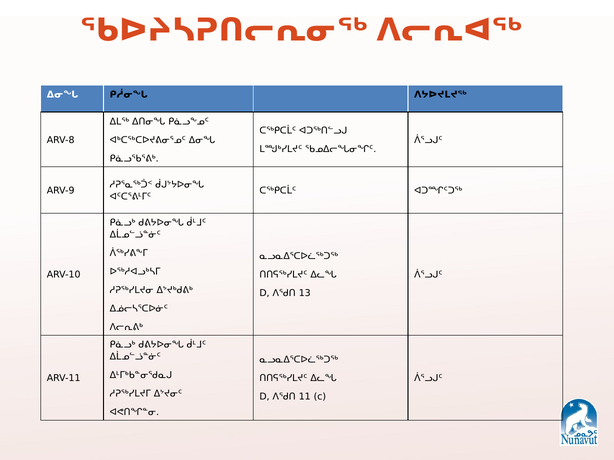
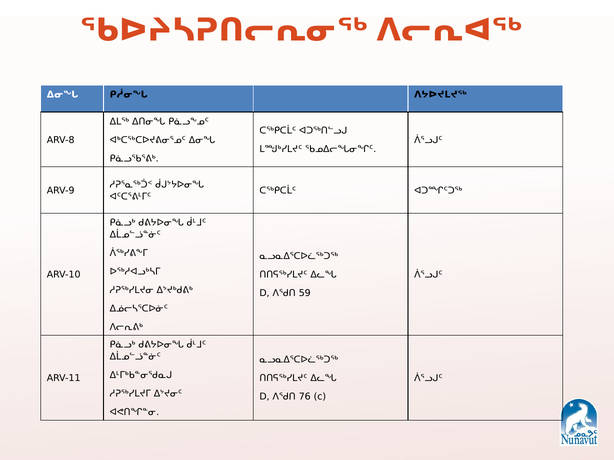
13: 13 -> 59 (305, 294)
11: 11 -> 76 (305, 397)
